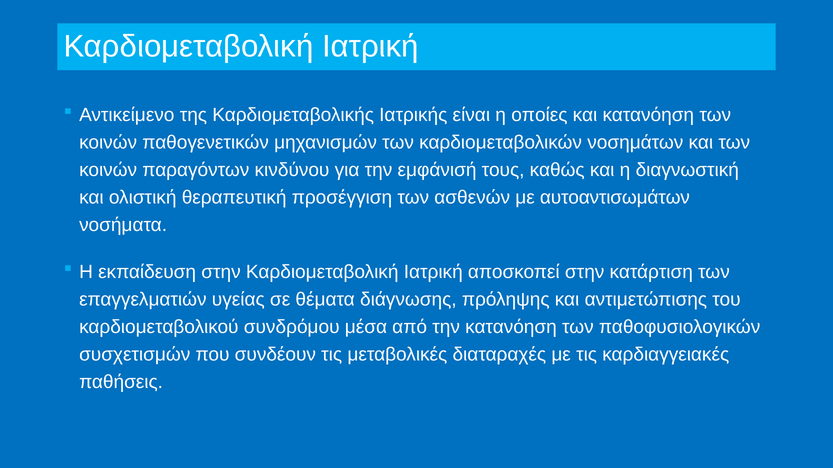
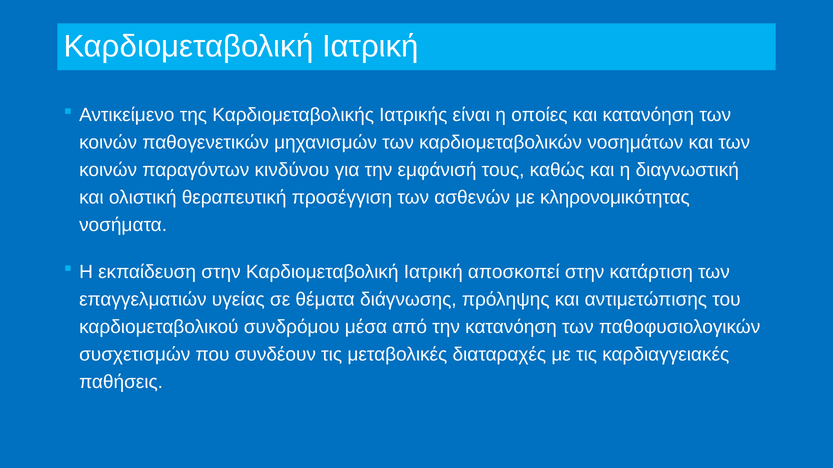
αυτοαντισωμάτων: αυτοαντισωμάτων -> κληρονομικότητας (615, 198)
